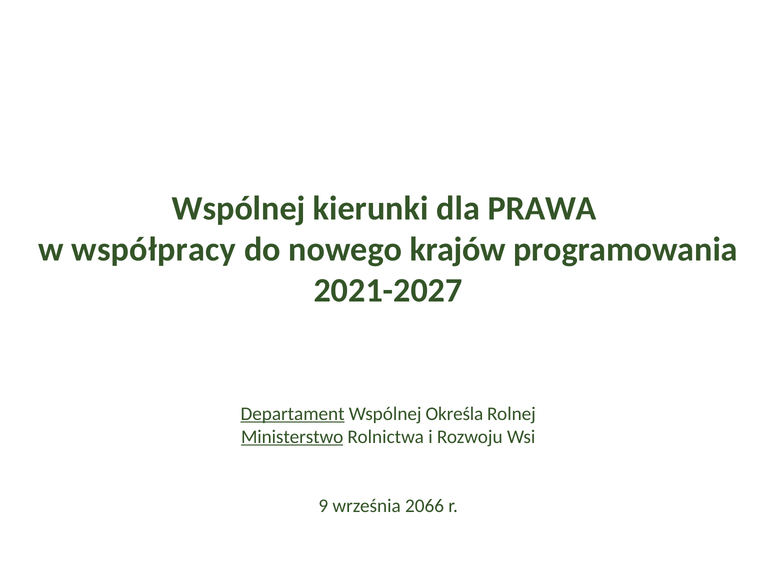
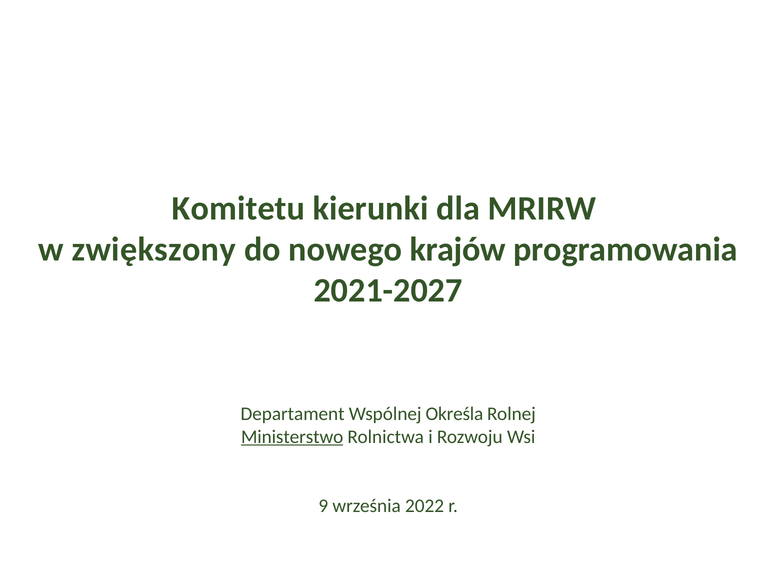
Wspólnej: Wspólnej -> Komitetu (238, 208)
PRAWA: PRAWA -> MRIRW (542, 208)
współpracy: współpracy -> zwiększony (154, 249)
Departament underline: present -> none (293, 414)
2066: 2066 -> 2022 (425, 506)
